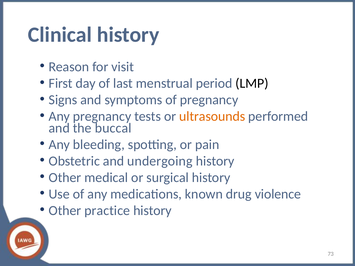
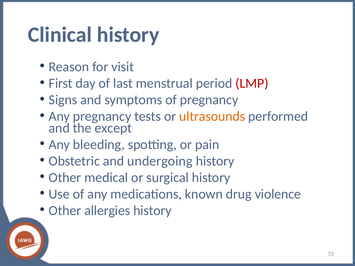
LMP colour: black -> red (252, 83)
buccal: buccal -> except (113, 128)
practice: practice -> allergies (107, 211)
